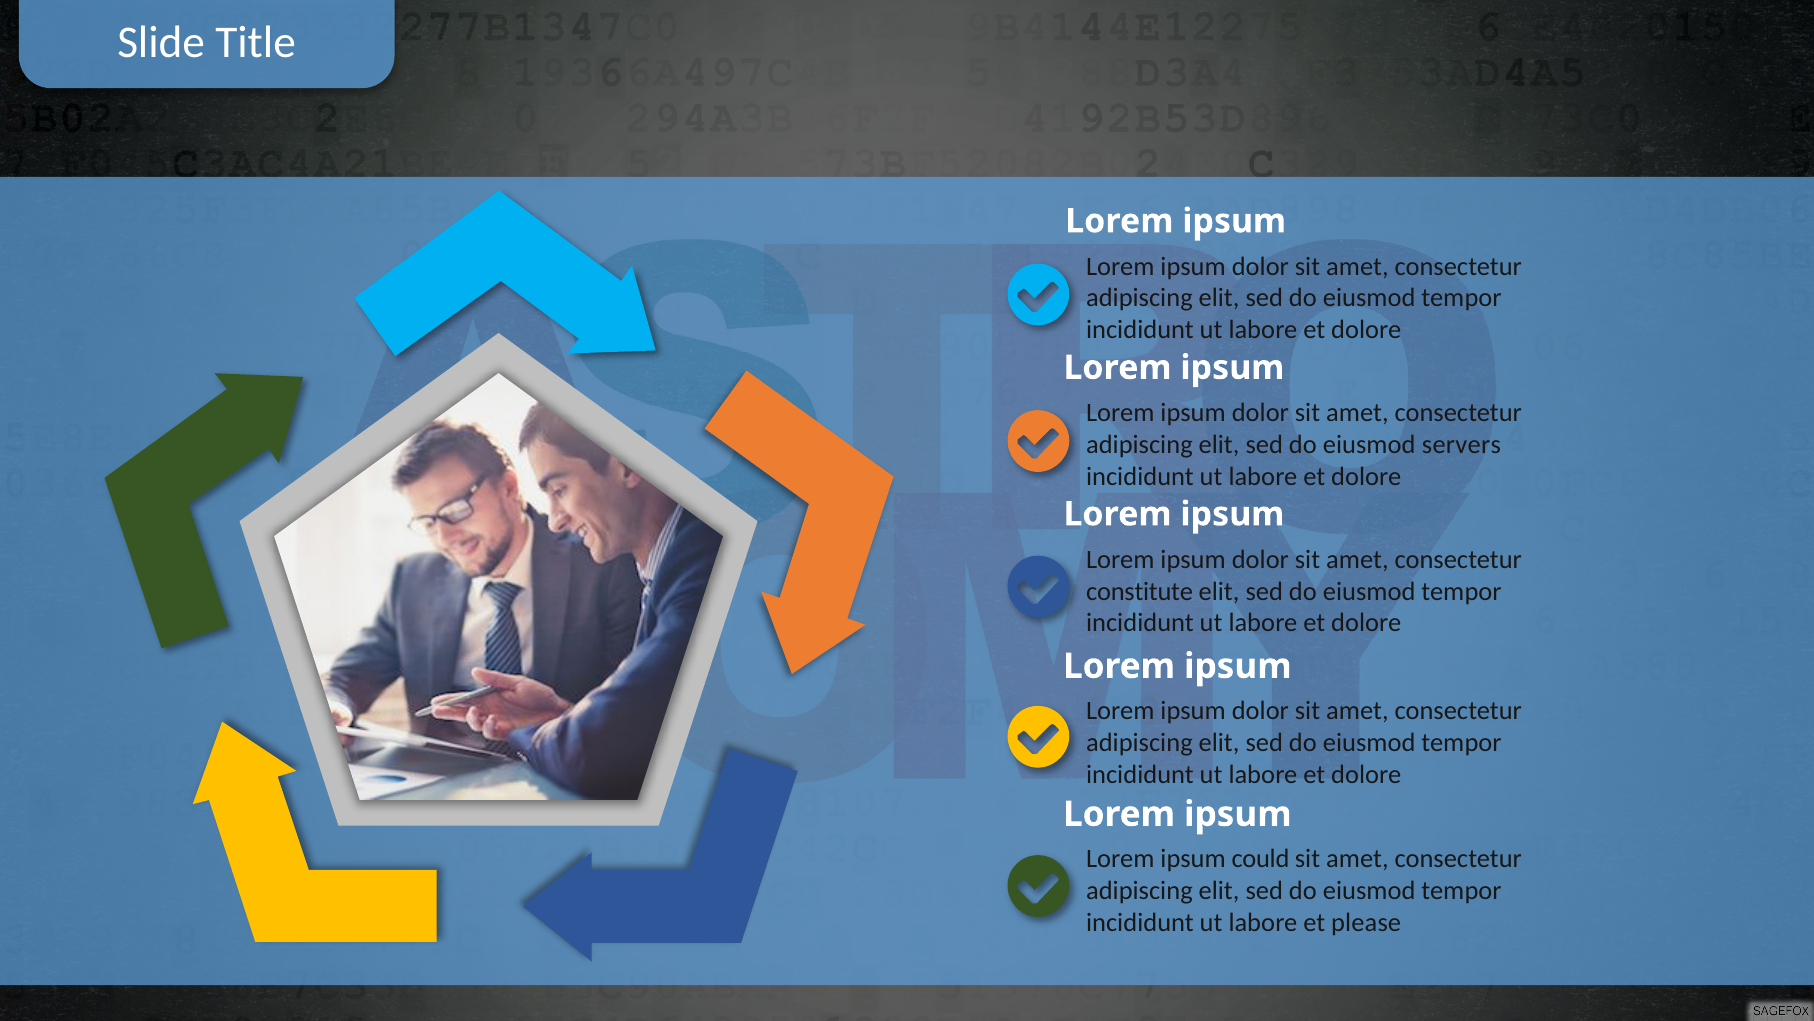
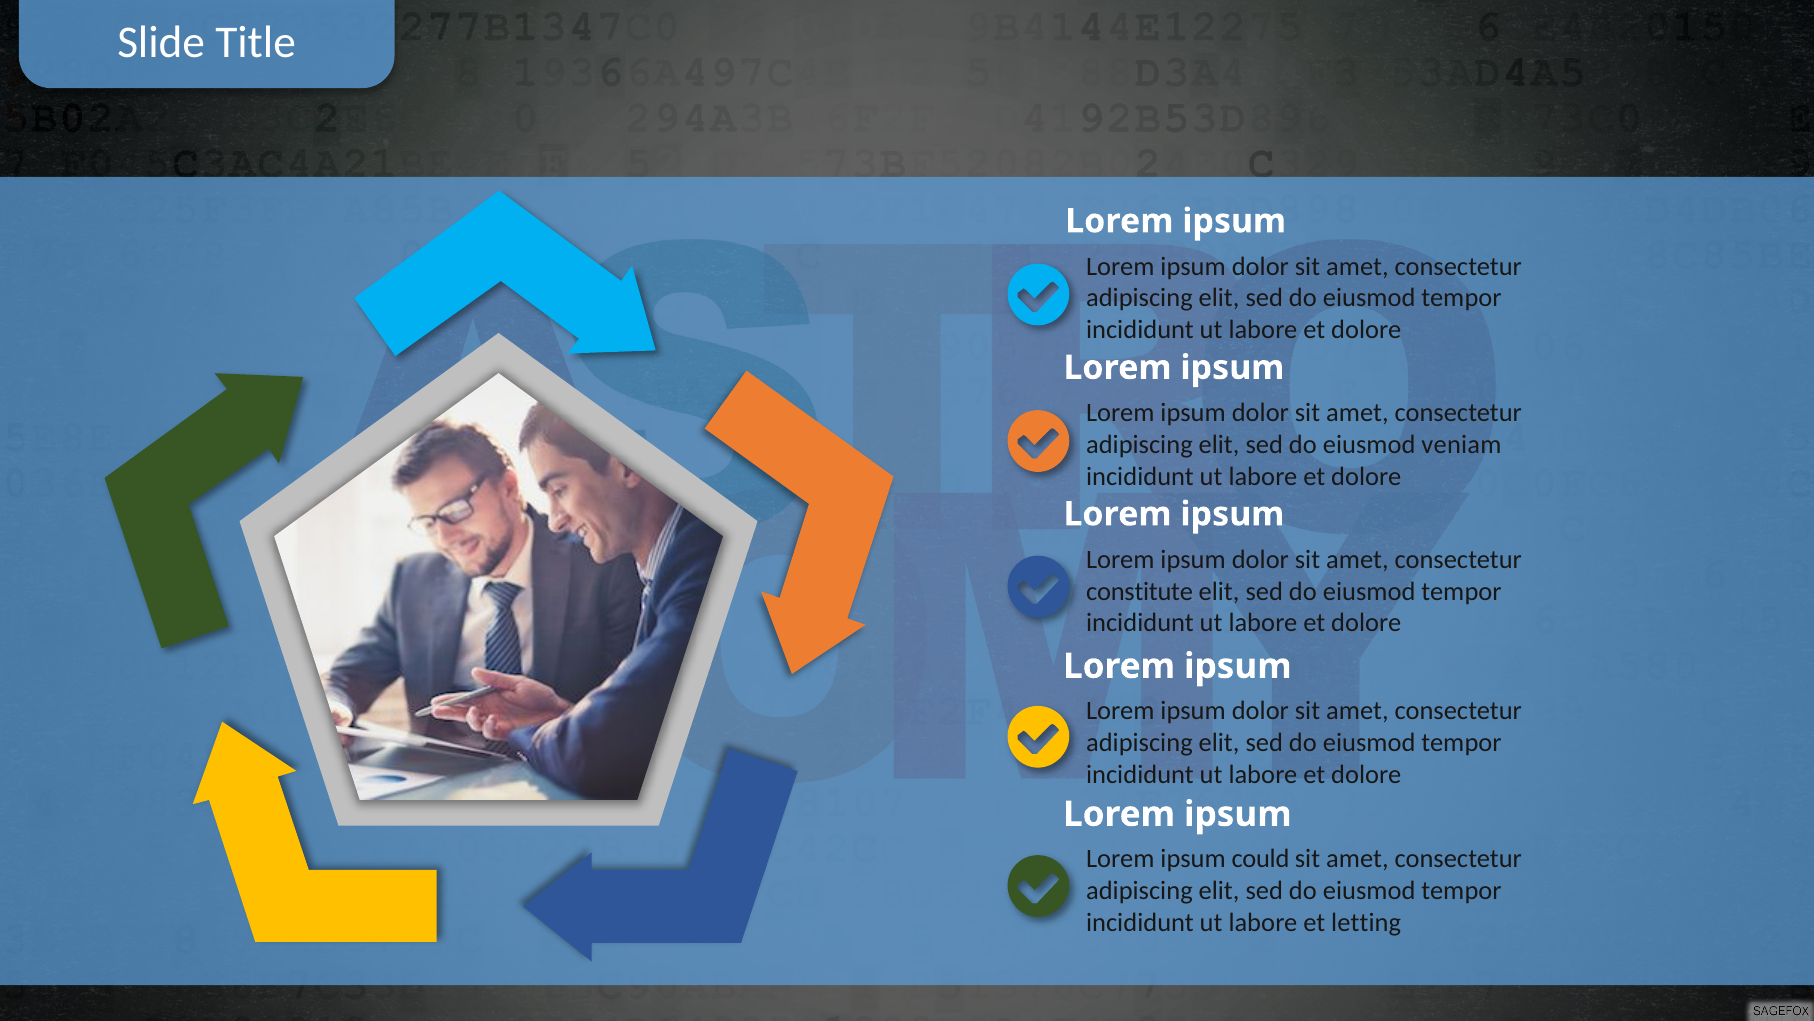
servers: servers -> veniam (1461, 444)
please: please -> letting (1366, 922)
